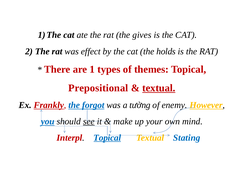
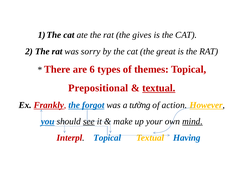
effect: effect -> sorry (91, 51)
holds: holds -> great (166, 51)
1: 1 -> 6 (92, 69)
enemy: enemy -> action (174, 105)
mind underline: none -> present (192, 121)
Topical underline: present -> none (107, 138)
Stating: Stating -> Having (187, 138)
